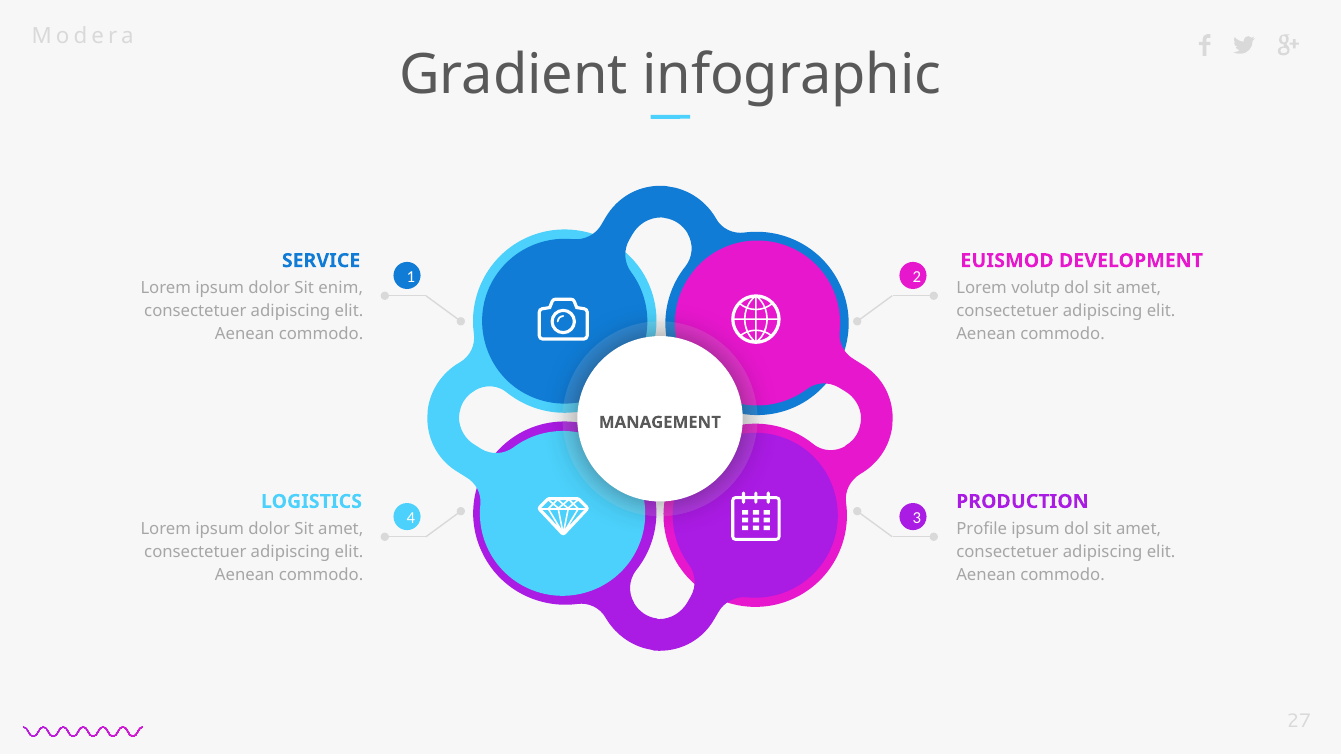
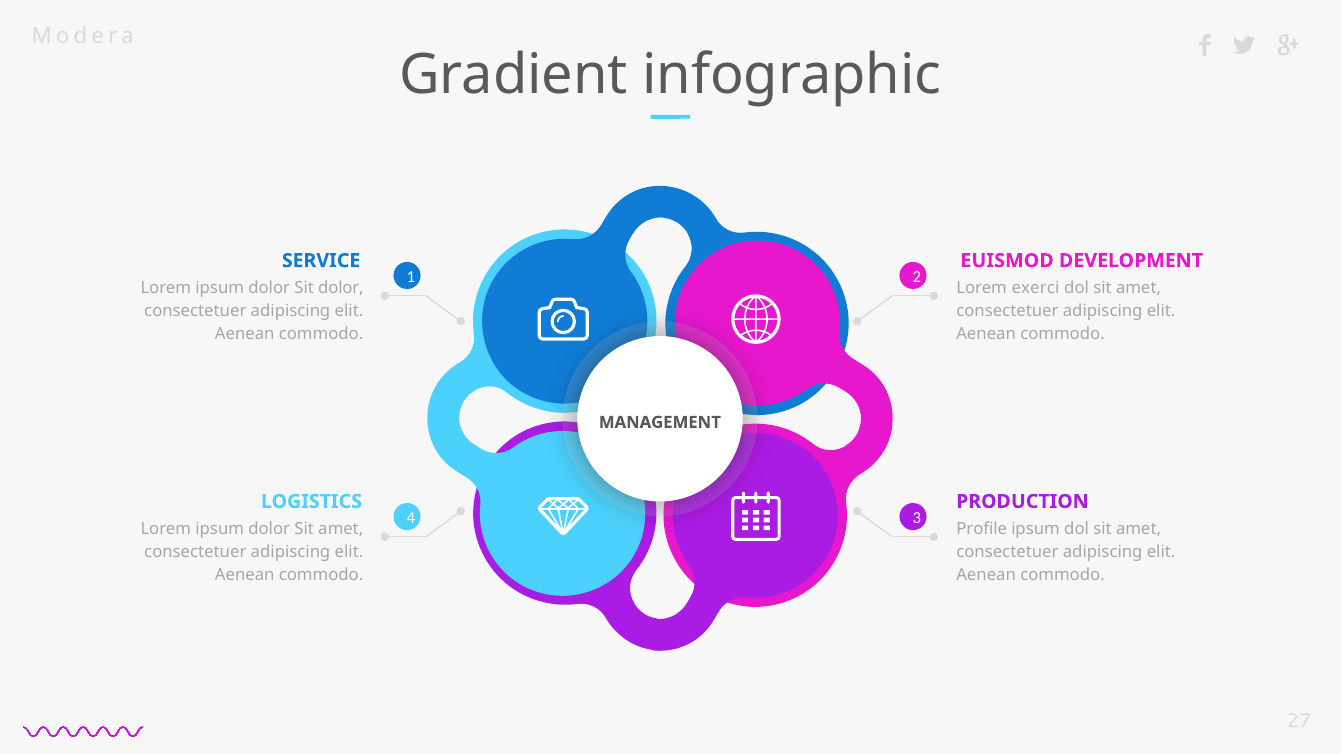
Sit enim: enim -> dolor (341, 289)
volutp: volutp -> exerci (1036, 289)
